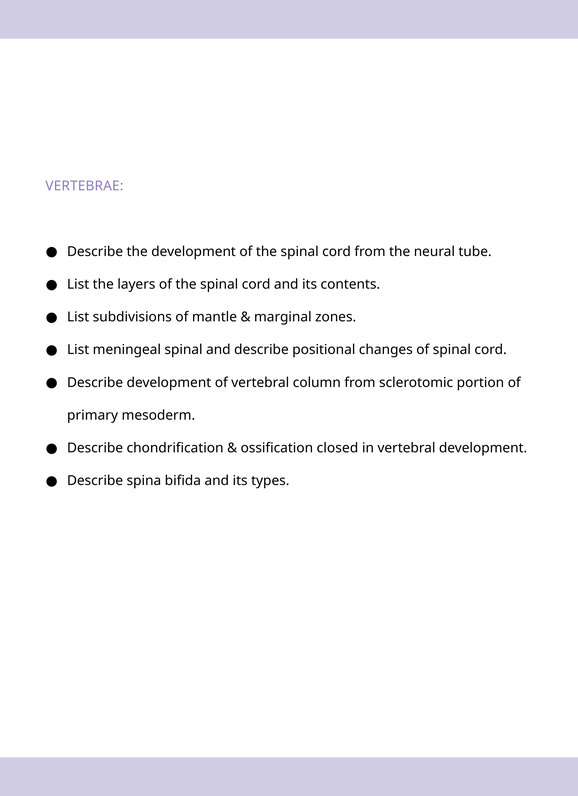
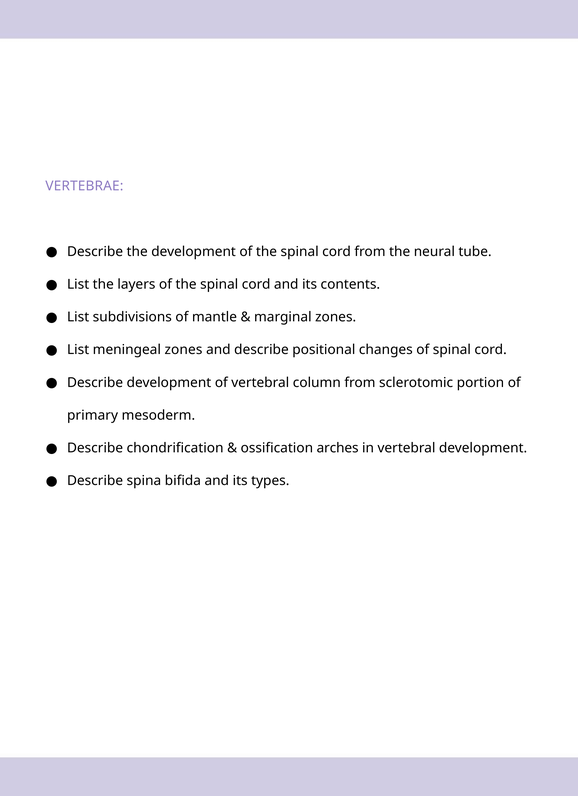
meningeal spinal: spinal -> zones (183, 350)
closed: closed -> arches (338, 448)
